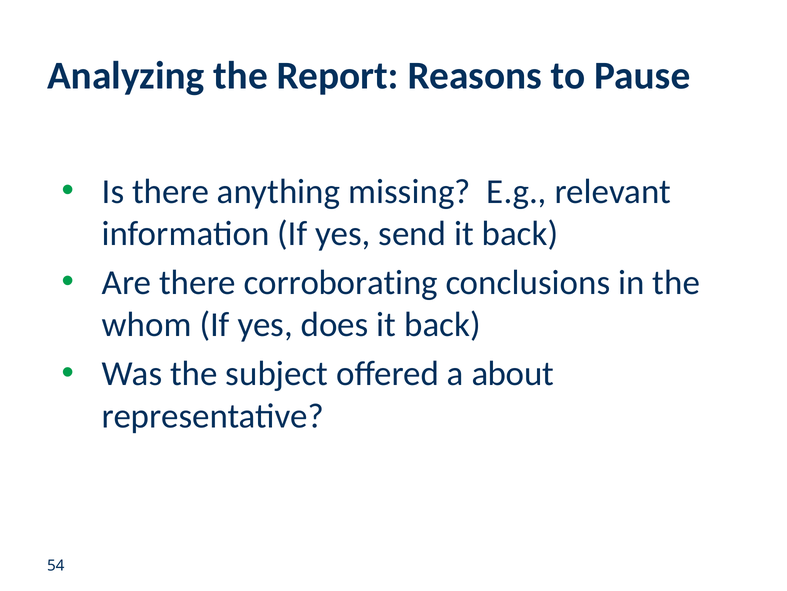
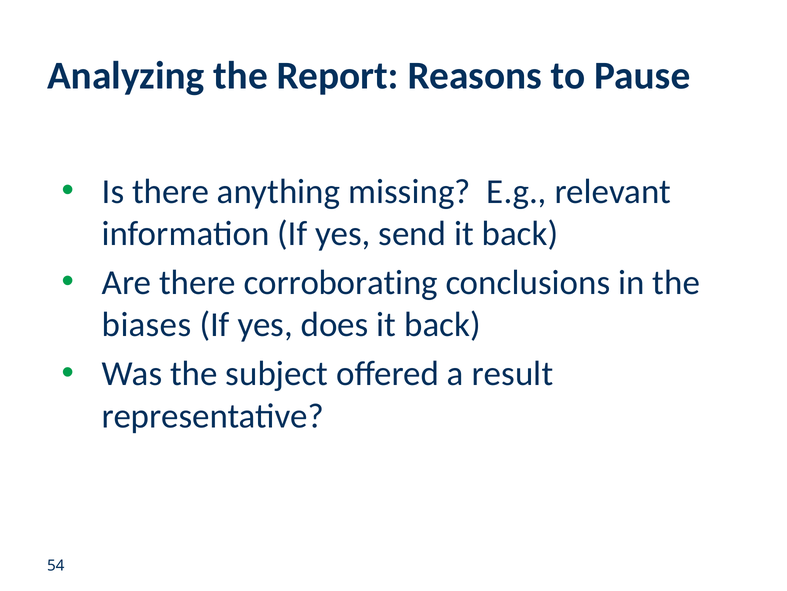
whom: whom -> biases (147, 324)
about: about -> result (512, 373)
